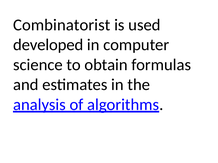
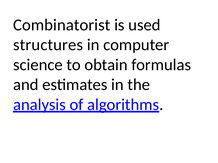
developed: developed -> structures (48, 45)
